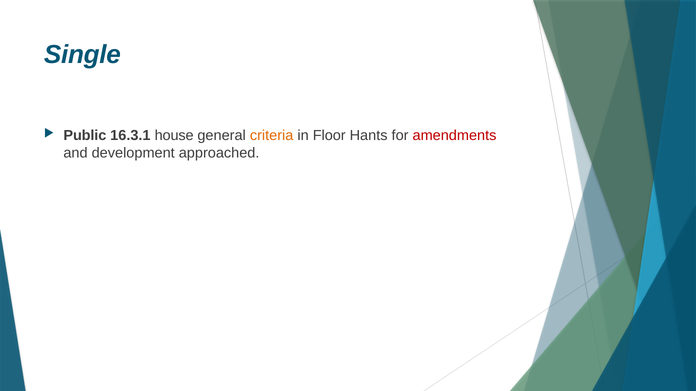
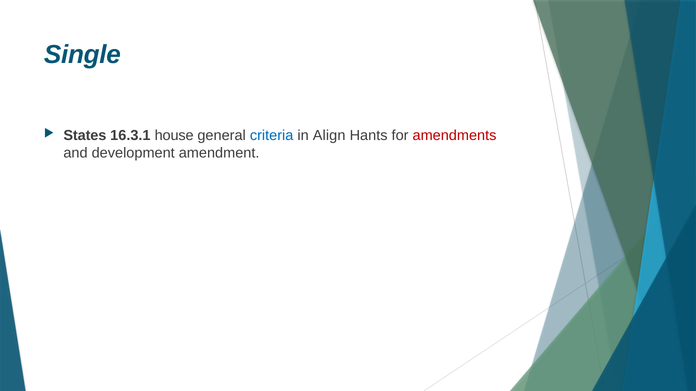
Public: Public -> States (85, 136)
criteria colour: orange -> blue (272, 136)
Floor: Floor -> Align (329, 136)
approached: approached -> amendment (219, 153)
